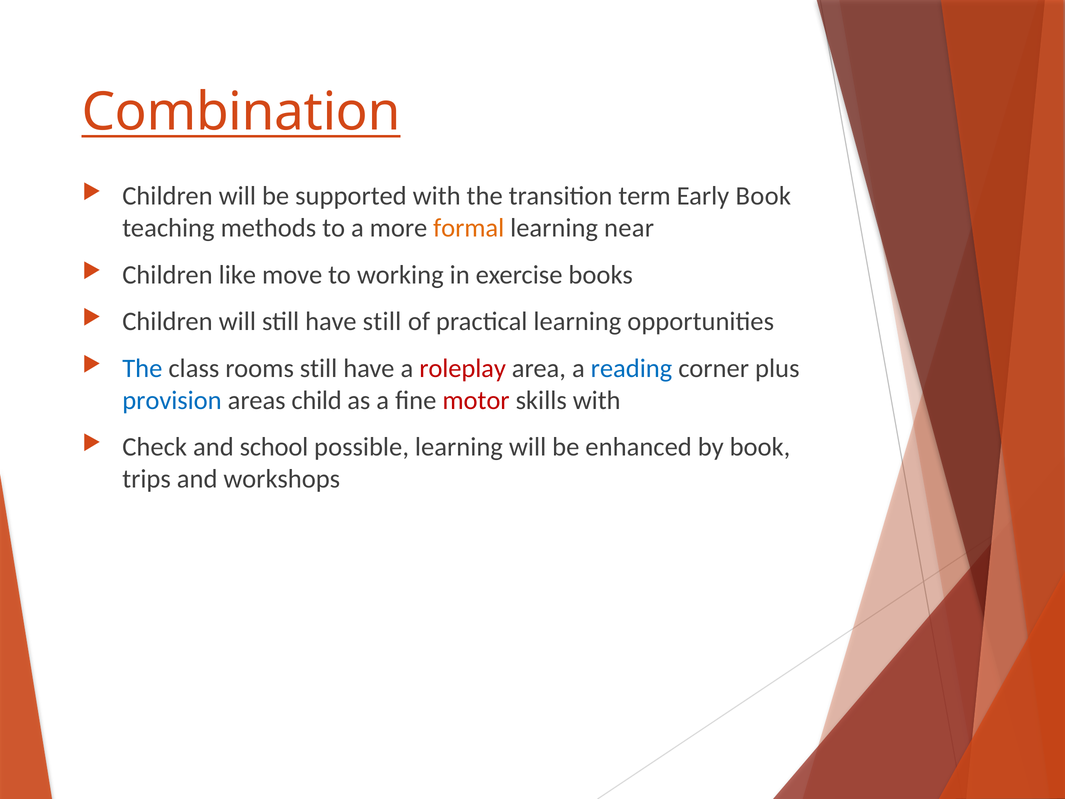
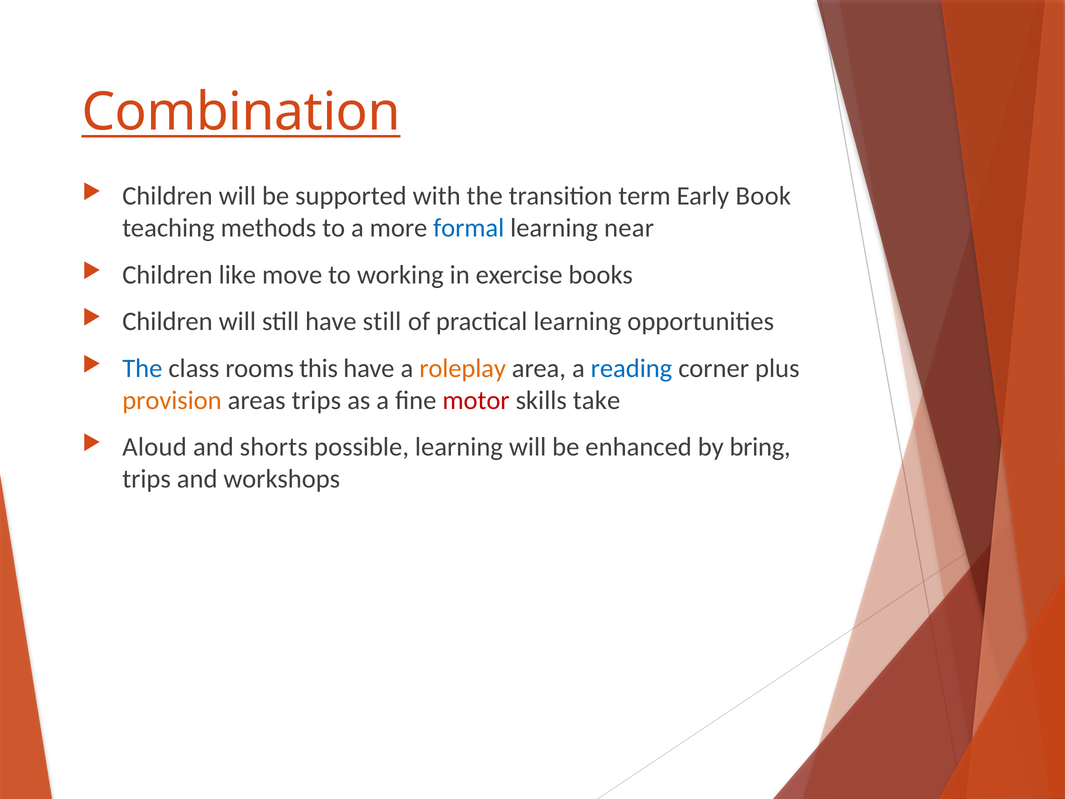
formal colour: orange -> blue (469, 228)
rooms still: still -> this (319, 368)
roleplay colour: red -> orange (463, 368)
provision colour: blue -> orange (172, 400)
areas child: child -> trips (316, 400)
skills with: with -> take (597, 400)
Check: Check -> Aloud (155, 447)
school: school -> shorts (274, 447)
by book: book -> bring (760, 447)
